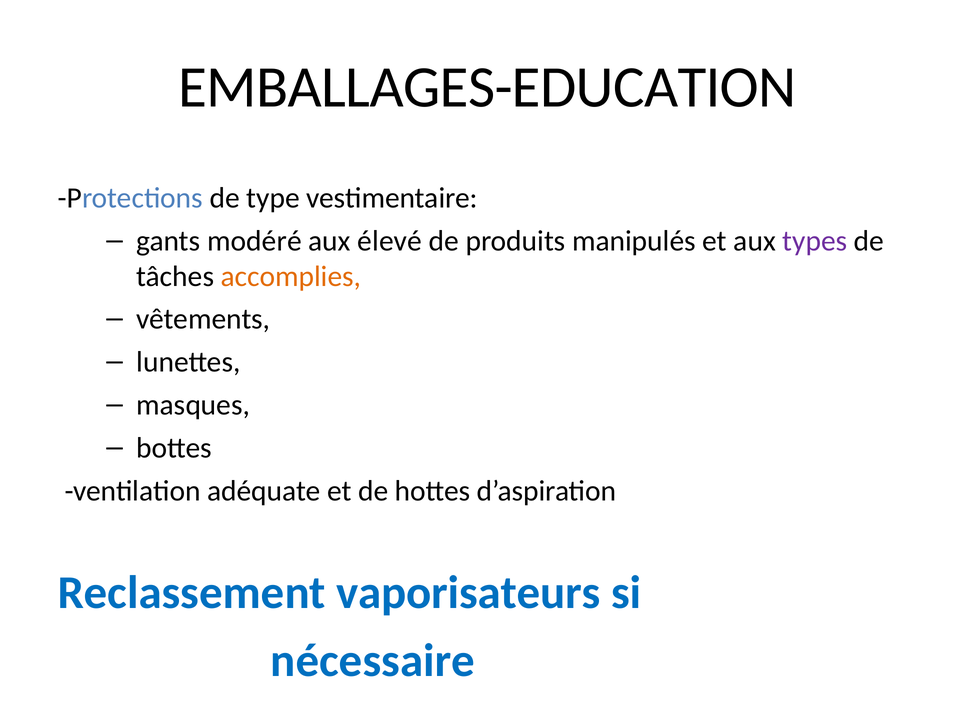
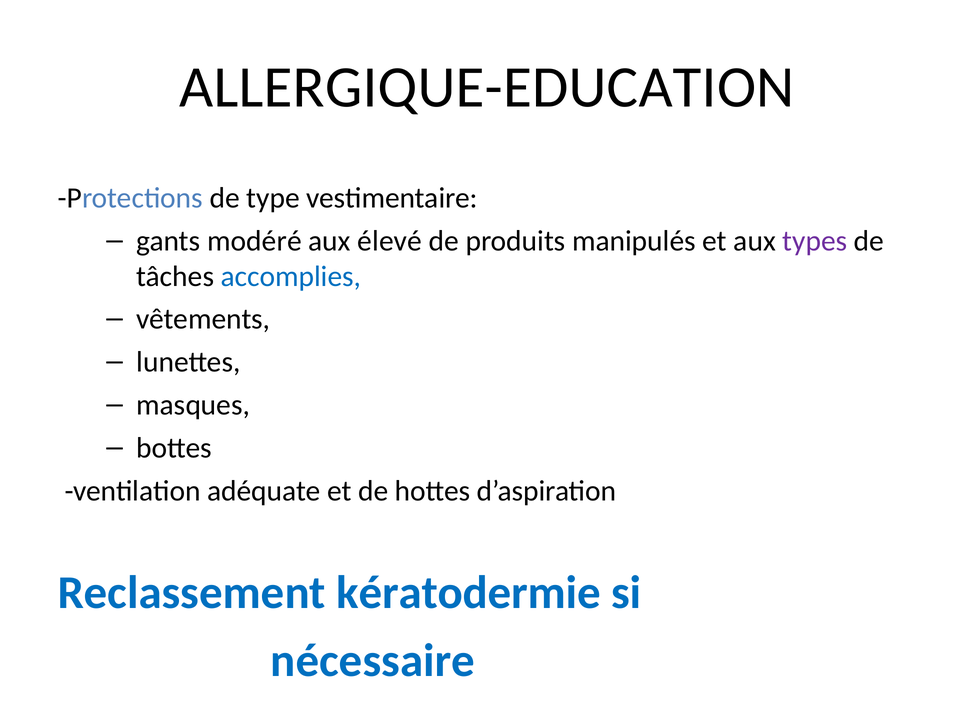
EMBALLAGES-EDUCATION: EMBALLAGES-EDUCATION -> ALLERGIQUE-EDUCATION (487, 87)
accomplies colour: orange -> blue (291, 277)
vaporisateurs: vaporisateurs -> kératodermie (468, 593)
